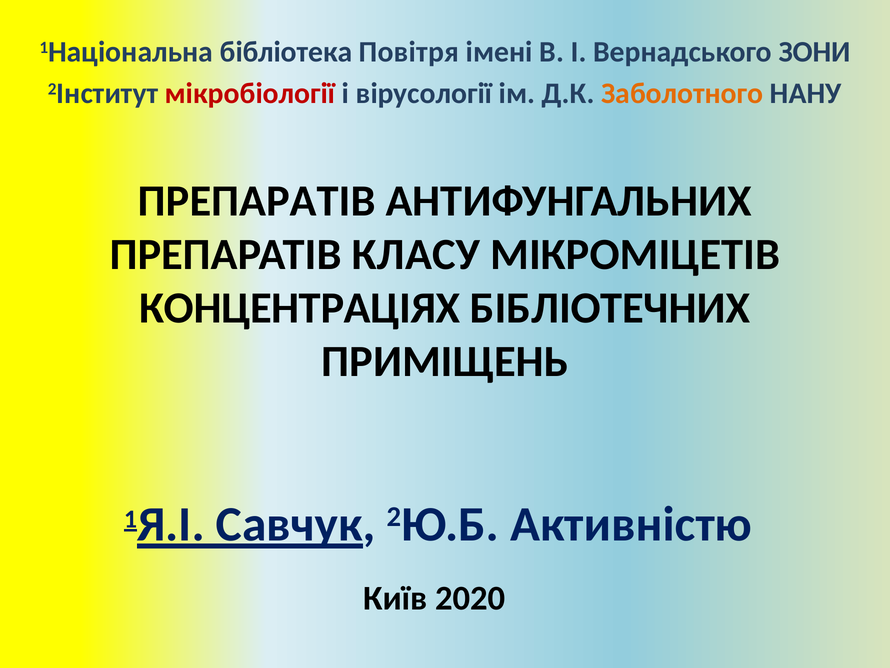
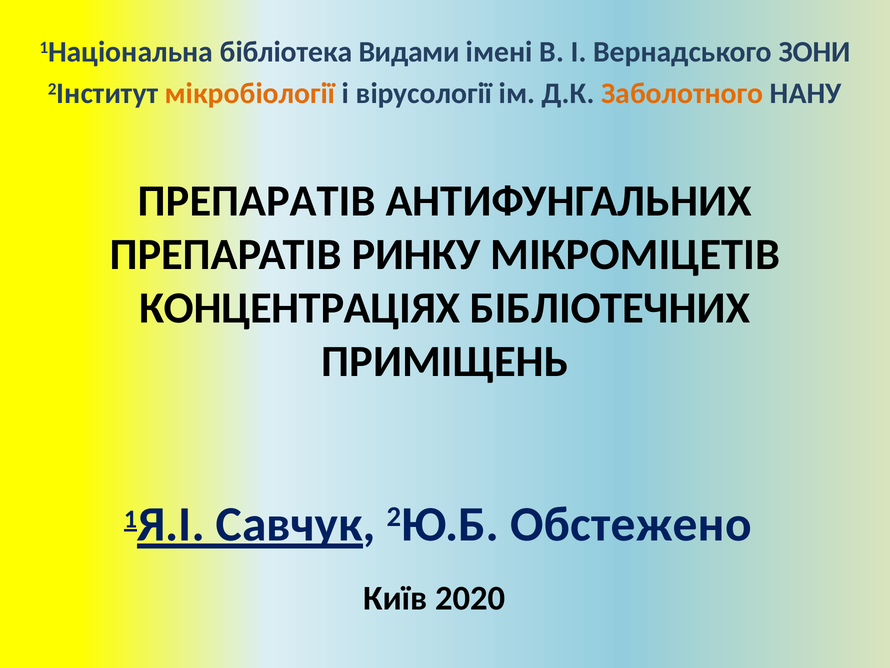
Повітря: Повітря -> Видами (409, 52)
мікробіології colour: red -> orange (250, 94)
КЛАСУ: КЛАСУ -> РИНКУ (416, 254)
Активністю: Активністю -> Обстежено (631, 524)
